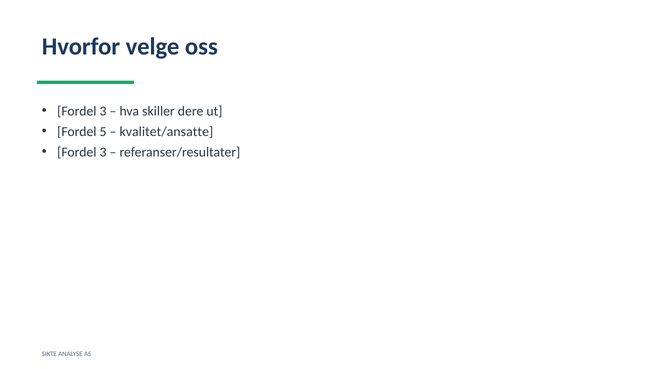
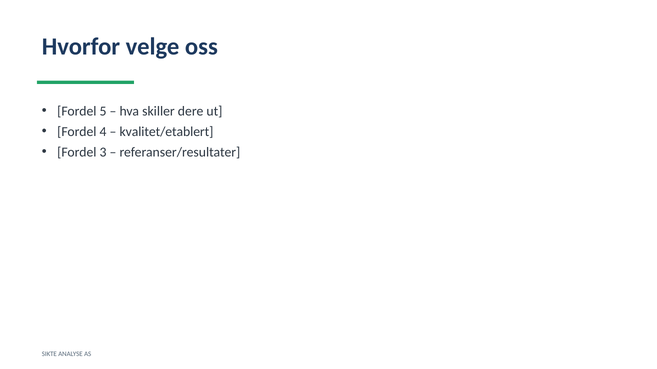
3: 3 -> 5 (103, 111)
5: 5 -> 4 (103, 132)
kvalitet/ansatte: kvalitet/ansatte -> kvalitet/etablert (166, 132)
